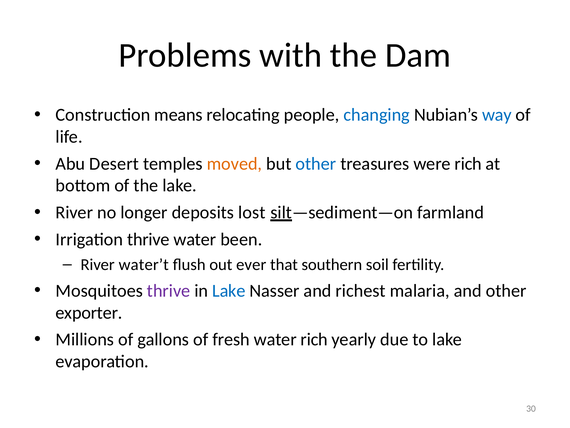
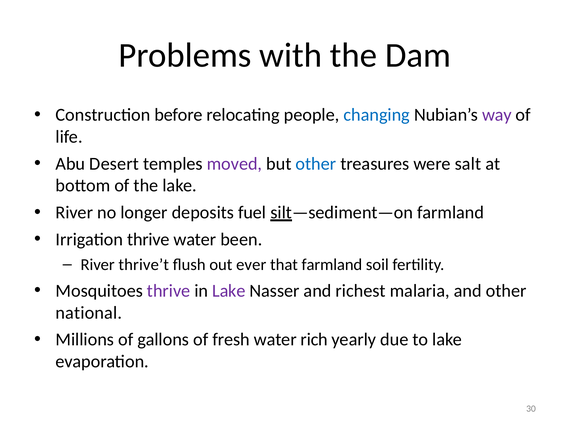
means: means -> before (178, 115)
way colour: blue -> purple (497, 115)
moved colour: orange -> purple (234, 164)
were rich: rich -> salt (468, 164)
lost: lost -> fuel (252, 212)
water’t: water’t -> thrive’t (144, 264)
that southern: southern -> farmland (332, 264)
Lake colour: blue -> purple (229, 290)
exporter: exporter -> national (89, 312)
